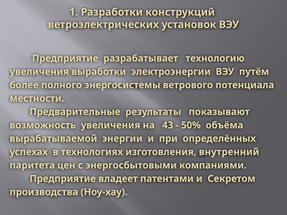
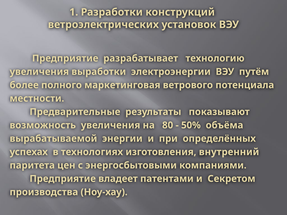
энергосистемы: энергосистемы -> маркетинговая (122, 85)
43: 43 -> 80 (168, 125)
